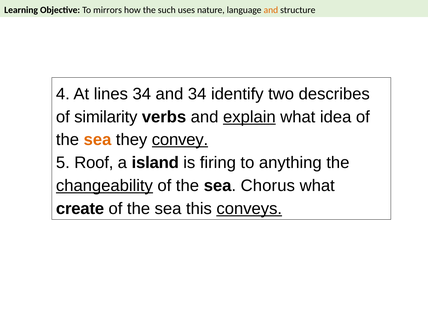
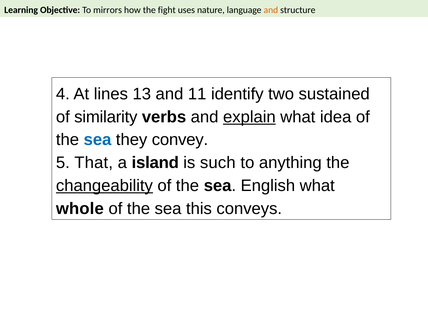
such: such -> fight (167, 10)
lines 34: 34 -> 13 (142, 94)
and 34: 34 -> 11 (197, 94)
describes: describes -> sustained (334, 94)
sea colour: orange -> blue (98, 140)
convey underline: present -> none (180, 140)
Roof: Roof -> That (94, 163)
firing: firing -> such (218, 163)
Chorus: Chorus -> English (268, 186)
create: create -> whole (80, 209)
conveys underline: present -> none (249, 209)
